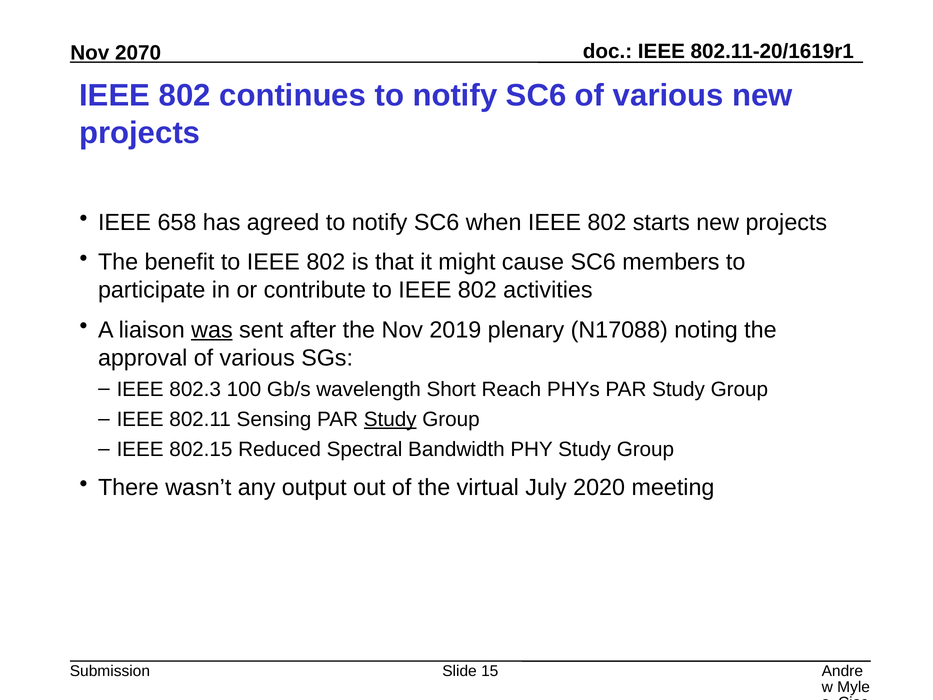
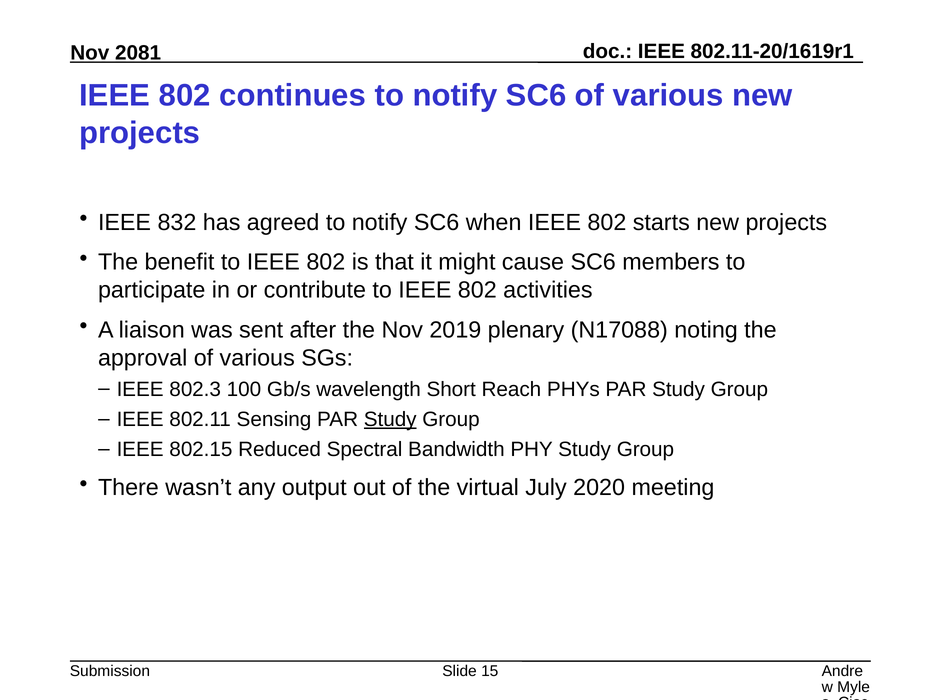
2070: 2070 -> 2081 (138, 53)
658: 658 -> 832 (177, 222)
was underline: present -> none (212, 330)
